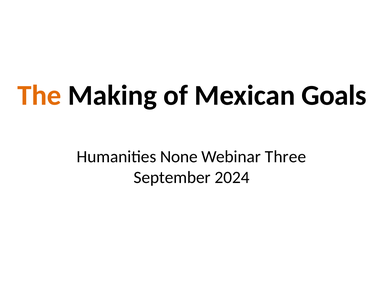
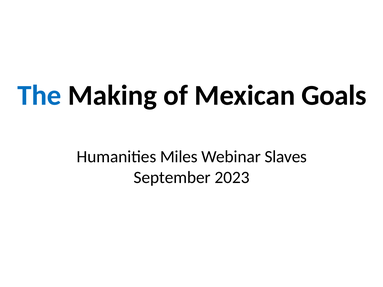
The colour: orange -> blue (39, 96)
None: None -> Miles (179, 157)
Three: Three -> Slaves (286, 157)
2024: 2024 -> 2023 (232, 178)
